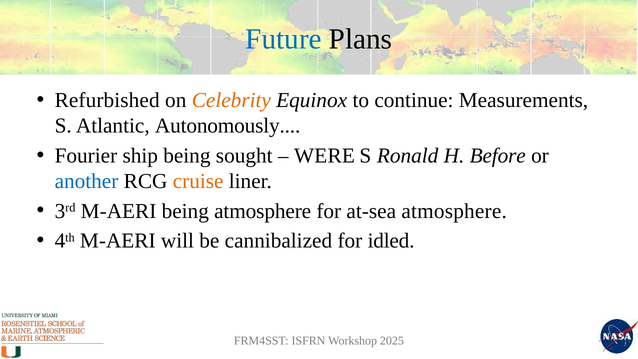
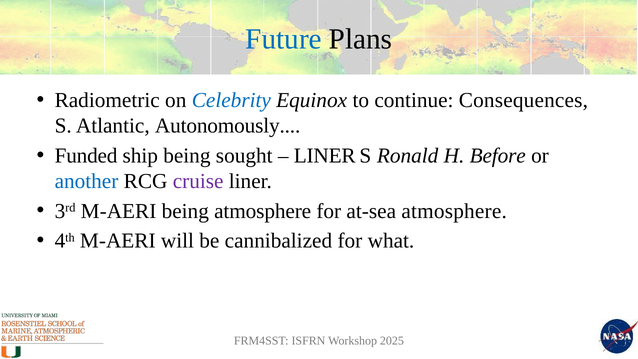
Refurbished: Refurbished -> Radiometric (107, 100)
Celebrity colour: orange -> blue (231, 100)
Measurements: Measurements -> Consequences (523, 100)
Fourier: Fourier -> Funded (86, 156)
WERE: WERE -> LINER (325, 156)
cruise colour: orange -> purple (198, 181)
idled: idled -> what (391, 241)
